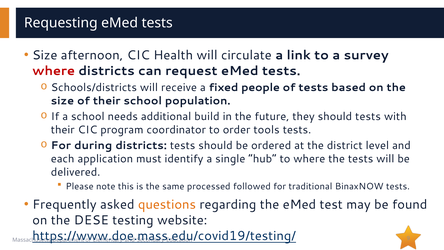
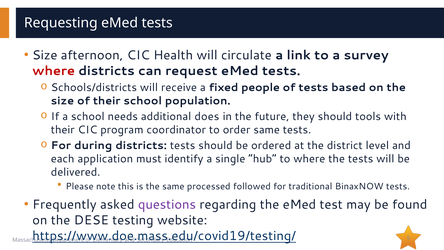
build: build -> does (207, 116)
should tests: tests -> tools (368, 116)
order tools: tools -> same (267, 130)
questions colour: orange -> purple (167, 204)
